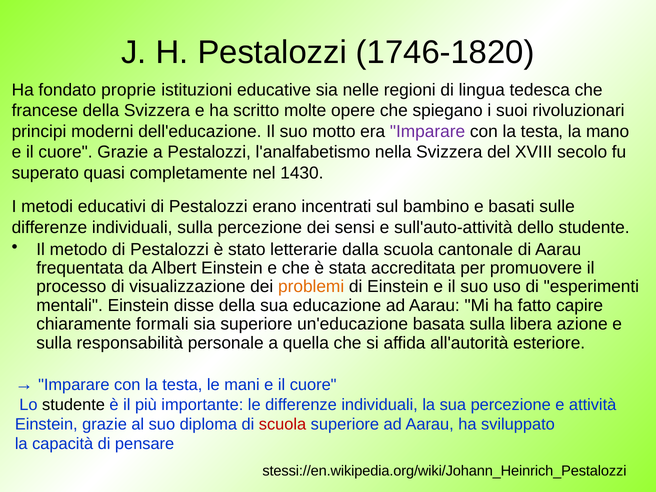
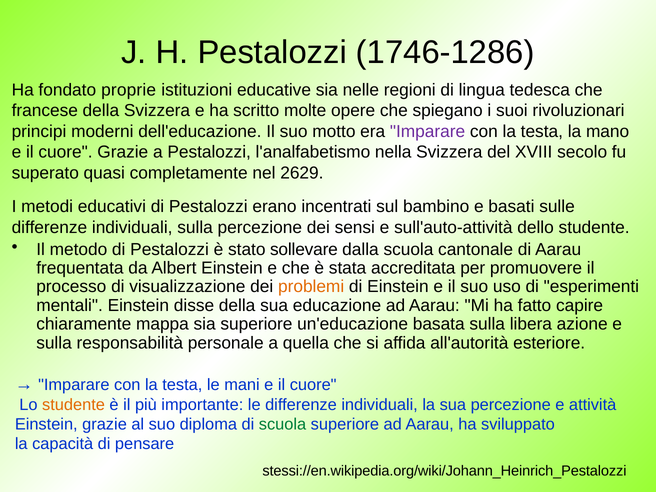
1746-1820: 1746-1820 -> 1746-1286 (445, 52)
1430: 1430 -> 2629 (302, 173)
letterarie: letterarie -> sollevare (304, 249)
formali: formali -> mappa (162, 324)
studente colour: black -> orange (74, 405)
scuola colour: red -> green (283, 424)
